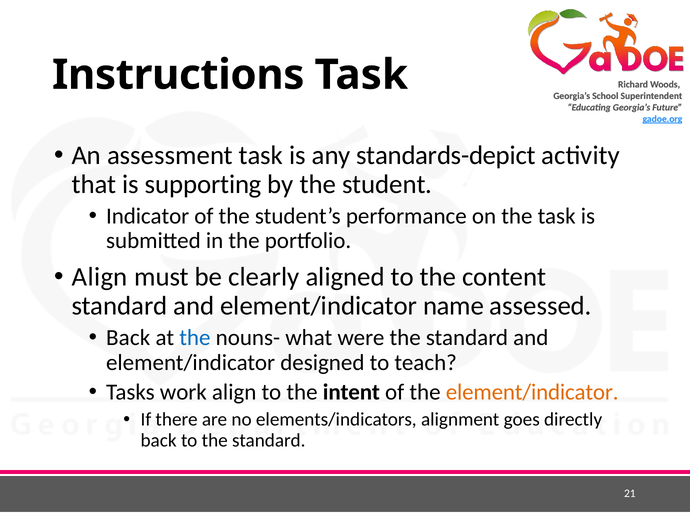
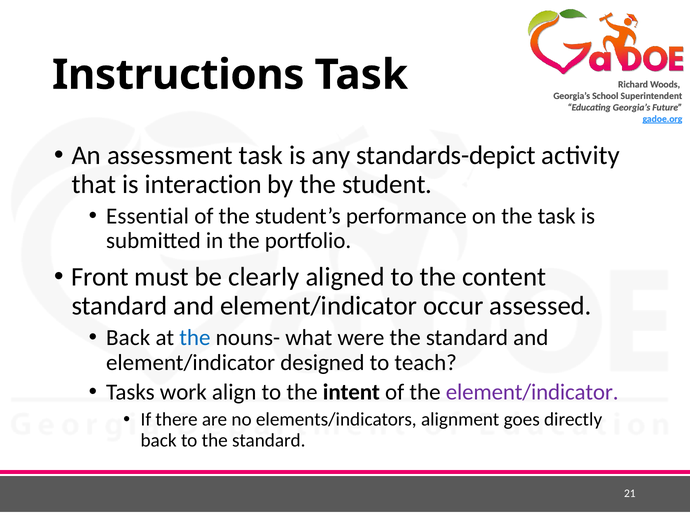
supporting: supporting -> interaction (203, 184)
Indicator: Indicator -> Essential (148, 216)
Align: Align -> Front (100, 277)
name: name -> occur (453, 306)
element/indicator colour: orange -> purple (532, 392)
